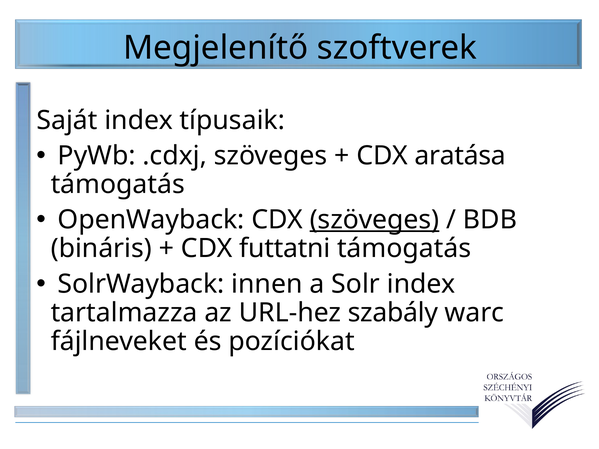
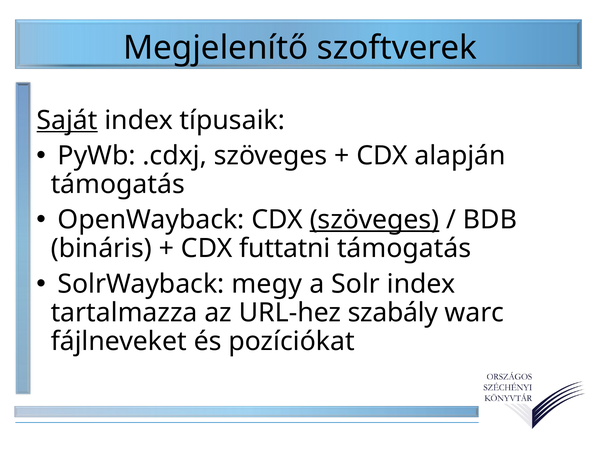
Saját underline: none -> present (67, 120)
aratása: aratása -> alapján (460, 156)
innen: innen -> megy (267, 284)
